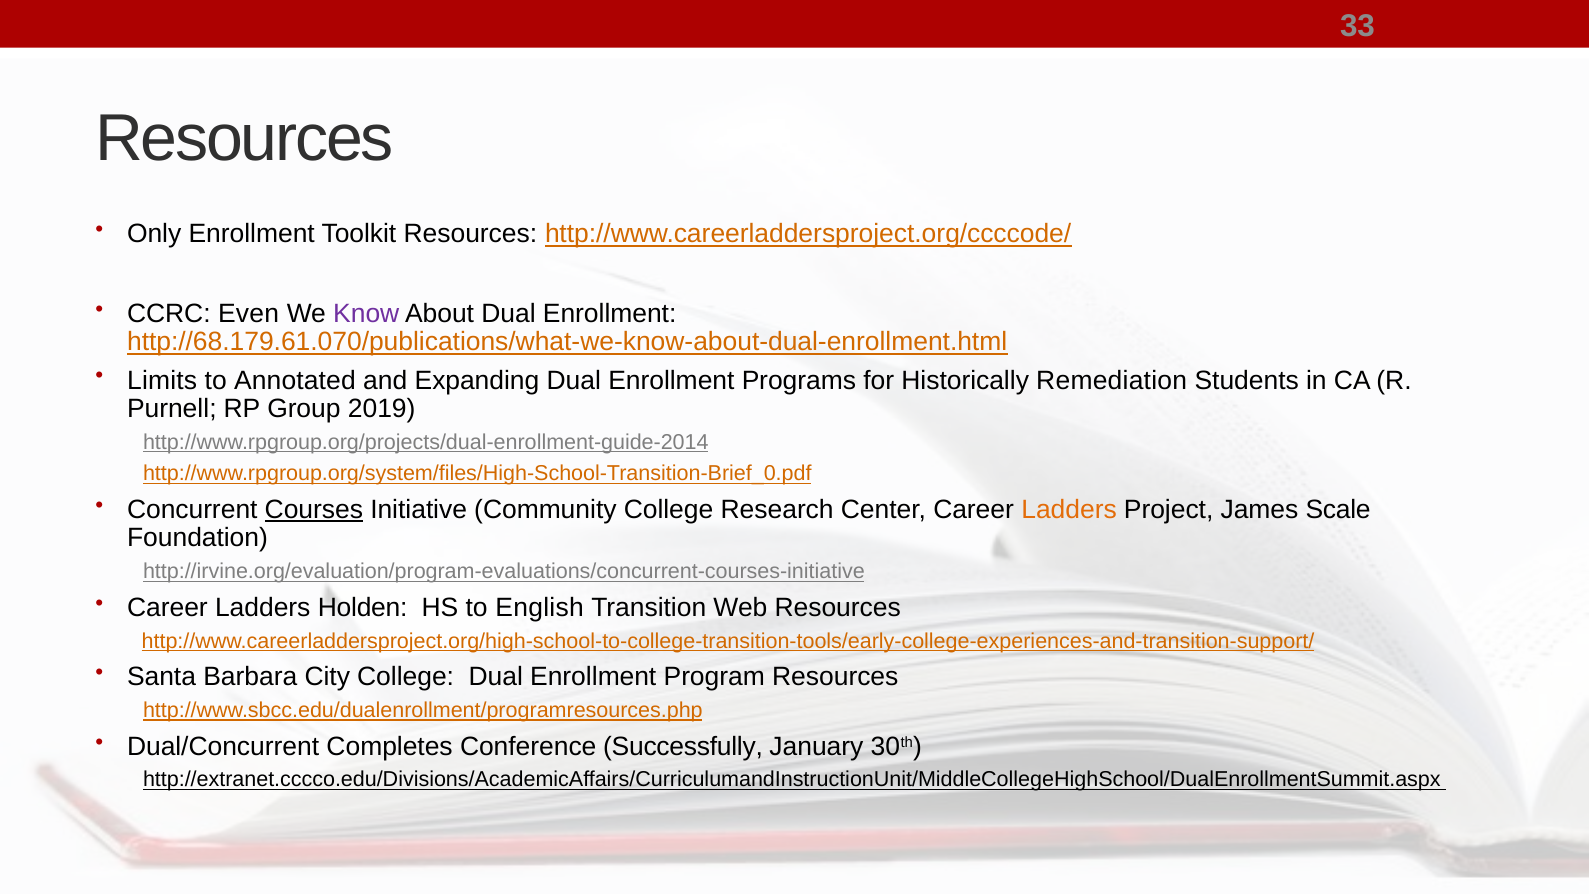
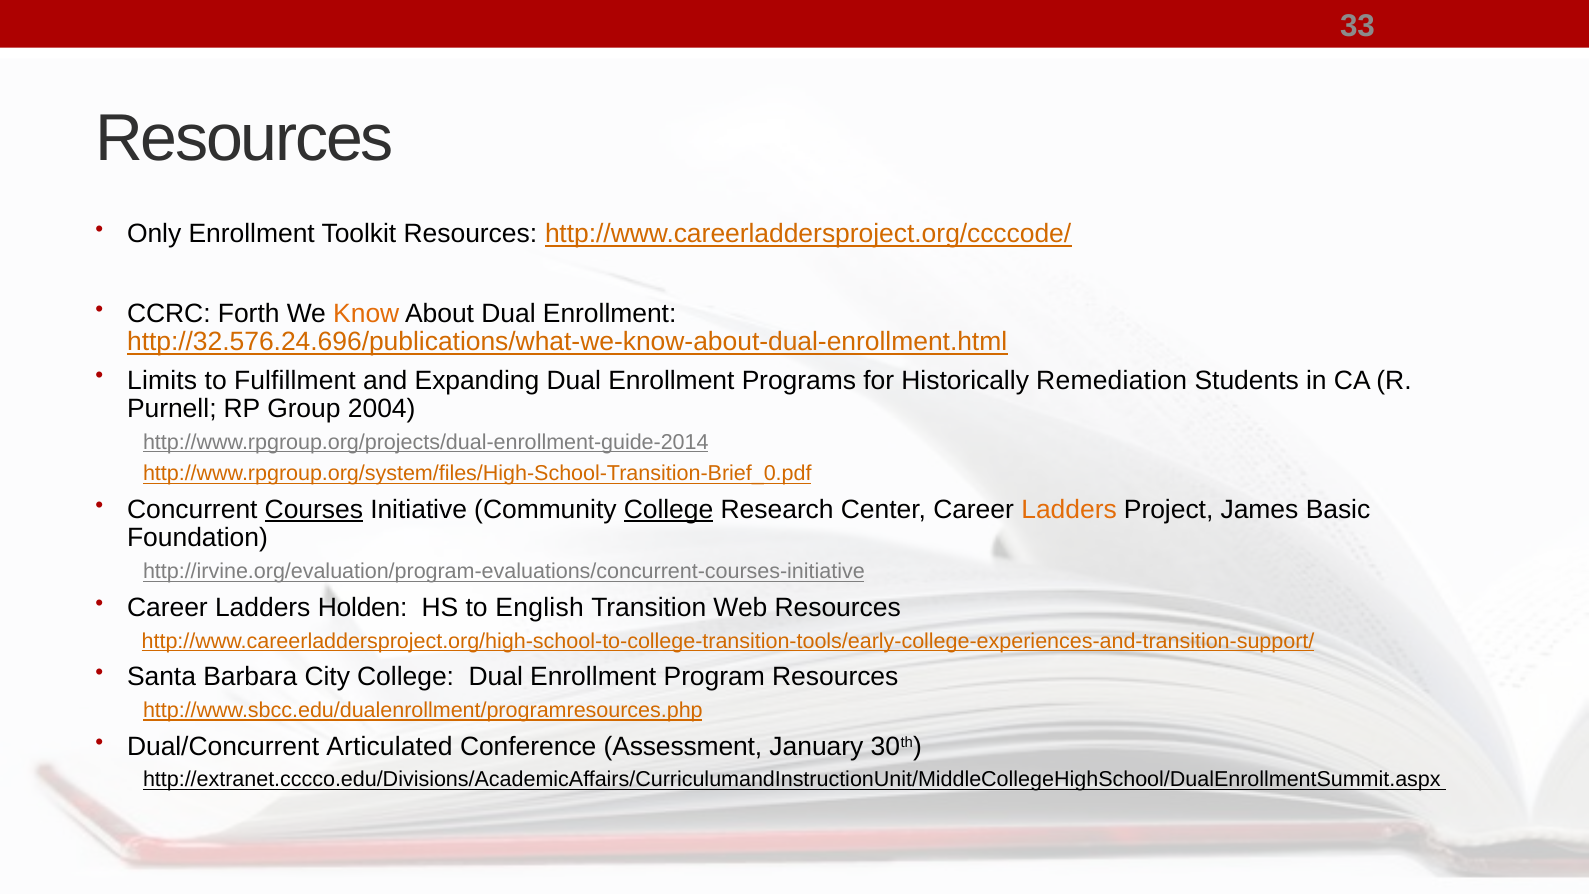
Even: Even -> Forth (249, 314)
Know colour: purple -> orange (366, 314)
http://68.179.61.070/publications/what-we-know-about-dual-enrollment.html: http://68.179.61.070/publications/what-we-know-about-dual-enrollment.html -> http://32.576.24.696/publications/what-we-know-about-dual-enrollment.html (567, 342)
Annotated: Annotated -> Fulfillment (295, 380)
2019: 2019 -> 2004 (382, 409)
College underline: none -> present (669, 510)
Scale: Scale -> Basic (1338, 510)
Completes: Completes -> Articulated (390, 746)
Successfully: Successfully -> Assessment (683, 746)
